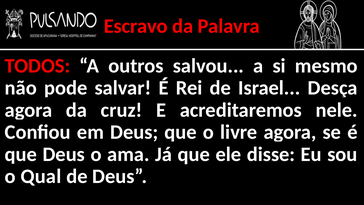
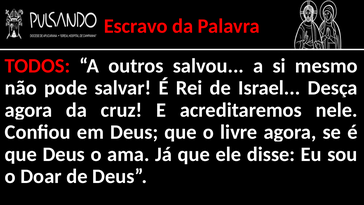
Qual: Qual -> Doar (41, 176)
